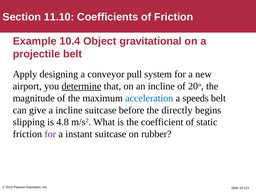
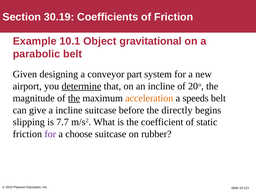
11.10: 11.10 -> 30.19 (59, 17)
10.4: 10.4 -> 10.1 (70, 41)
projectile: projectile -> parabolic (36, 54)
Apply: Apply -> Given (25, 74)
pull: pull -> part (134, 74)
the underline: none -> present (74, 98)
acceleration colour: blue -> orange (149, 98)
4.8: 4.8 -> 7.7 (63, 122)
instant: instant -> choose (79, 134)
